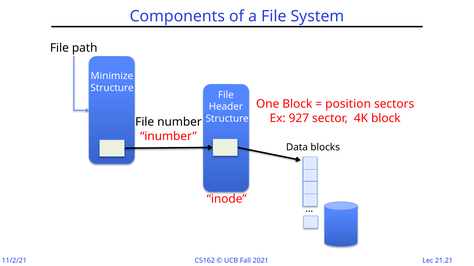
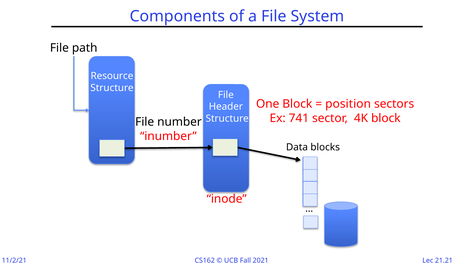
Minimize: Minimize -> Resource (112, 76)
927: 927 -> 741 (299, 118)
